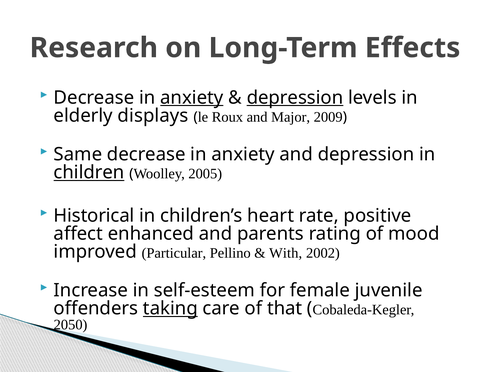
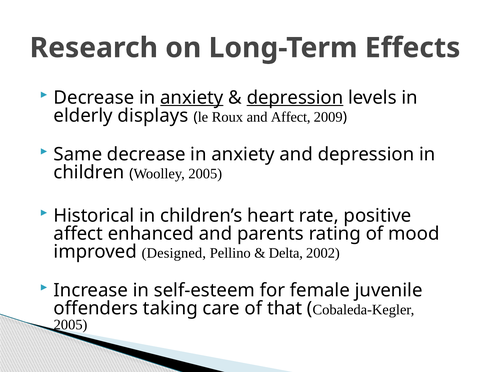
and Major: Major -> Affect (291, 117)
children underline: present -> none (89, 172)
Particular: Particular -> Designed (174, 253)
With: With -> Delta (286, 253)
taking underline: present -> none (170, 308)
2050: 2050 -> 2005 (71, 325)
